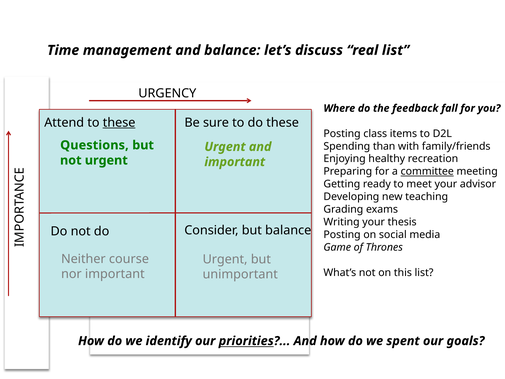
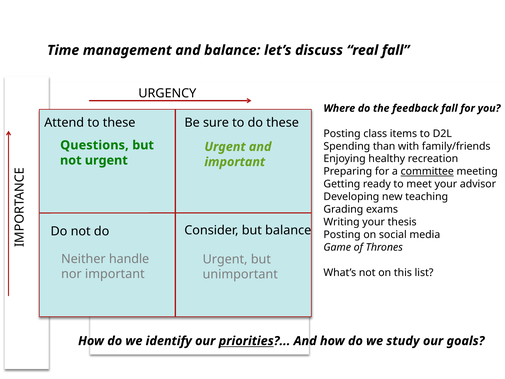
real list: list -> fall (396, 50)
these underline: present -> none (119, 123)
course: course -> handle (129, 259)
spent: spent -> study (403, 341)
